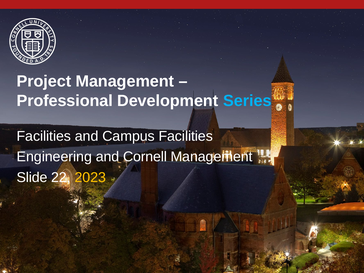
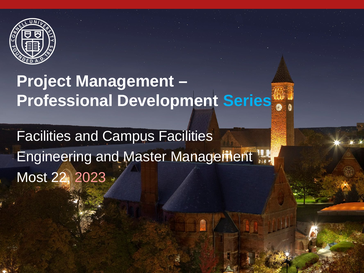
Cornell: Cornell -> Master (145, 157)
Slide: Slide -> Most (32, 178)
2023 colour: yellow -> pink (90, 178)
